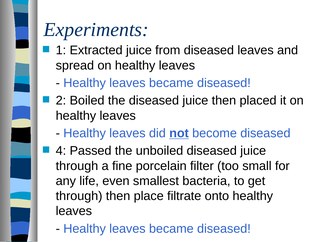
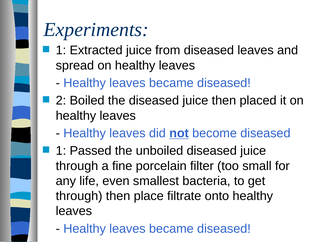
4: 4 -> 1 (61, 151)
